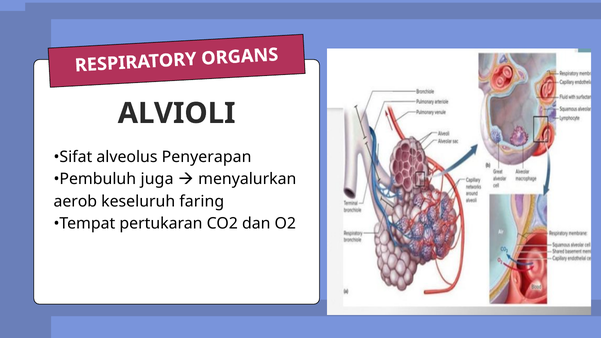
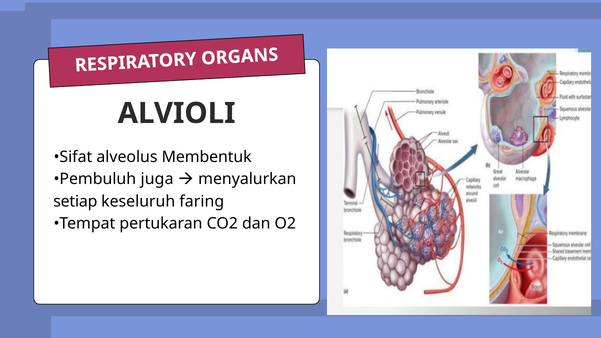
Penyerapan: Penyerapan -> Membentuk (207, 157)
aerob: aerob -> setiap (75, 201)
